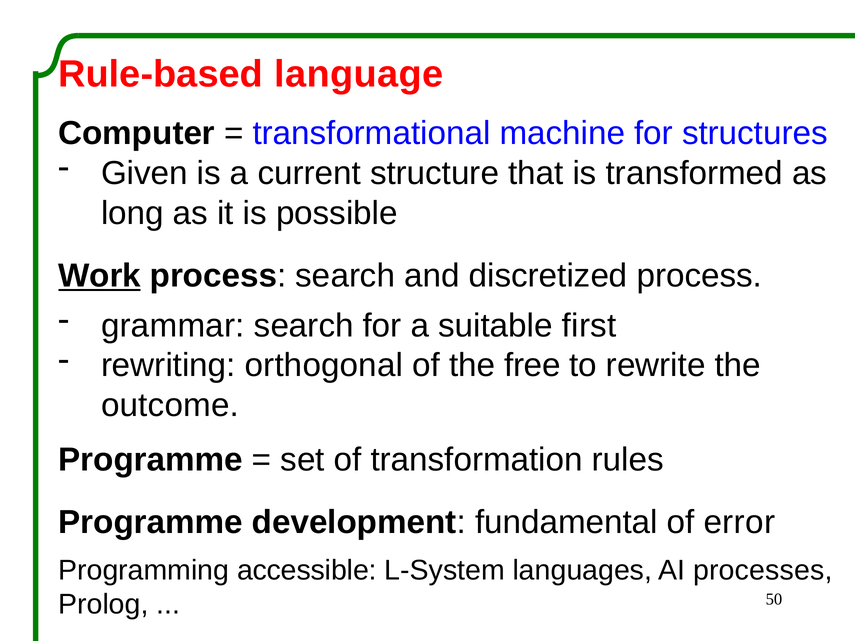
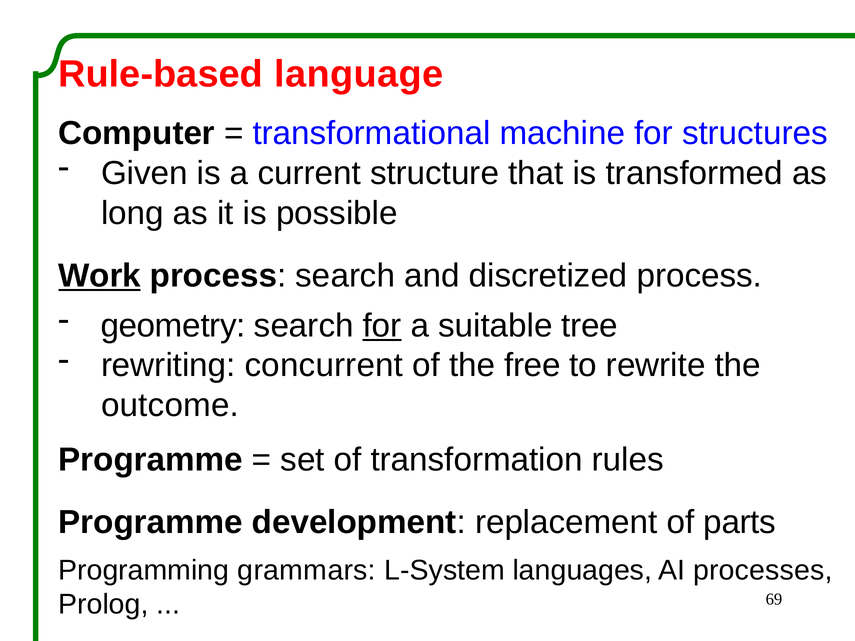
grammar: grammar -> geometry (173, 326)
for underline: none -> present (382, 326)
first: first -> tree (590, 326)
orthogonal: orthogonal -> concurrent (324, 366)
fundamental: fundamental -> replacement (566, 522)
error: error -> parts (740, 522)
accessible: accessible -> grammars (307, 571)
50: 50 -> 69 (774, 600)
